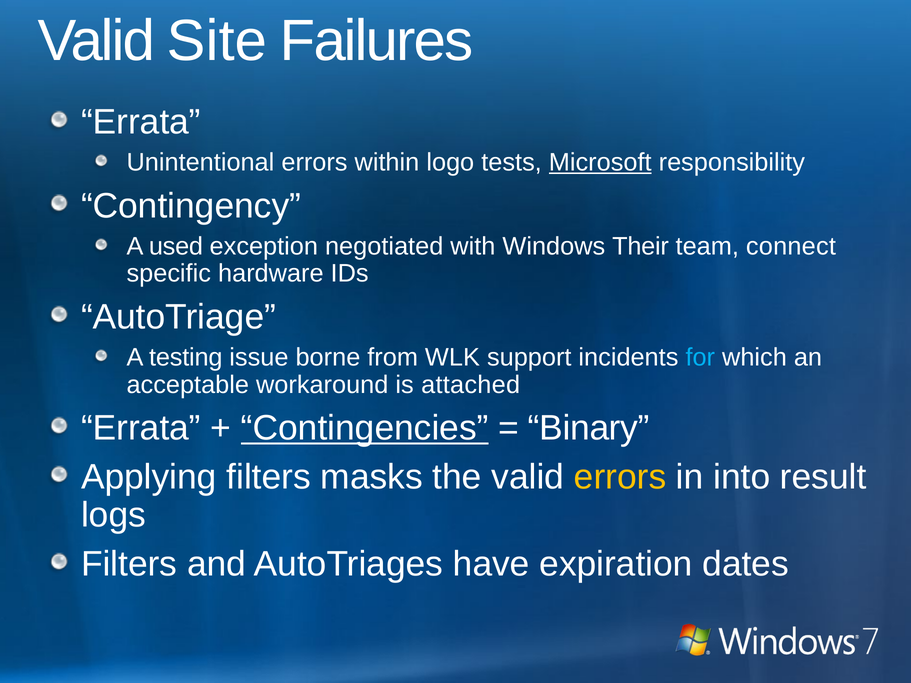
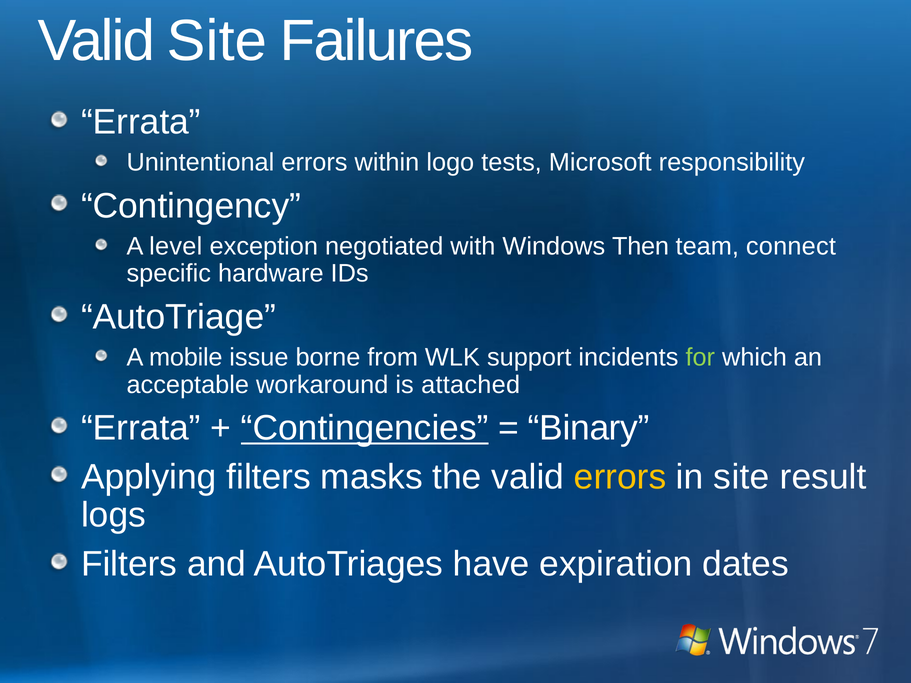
Microsoft underline: present -> none (600, 163)
used: used -> level (176, 246)
Their: Their -> Then (641, 246)
testing: testing -> mobile (186, 358)
for colour: light blue -> light green (700, 358)
in into: into -> site (742, 477)
